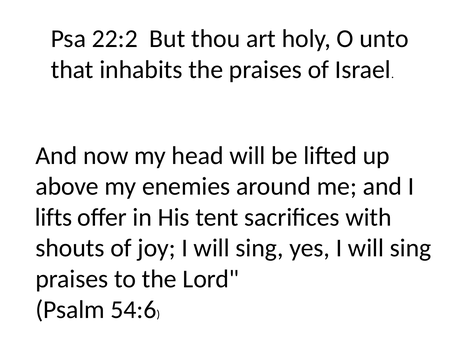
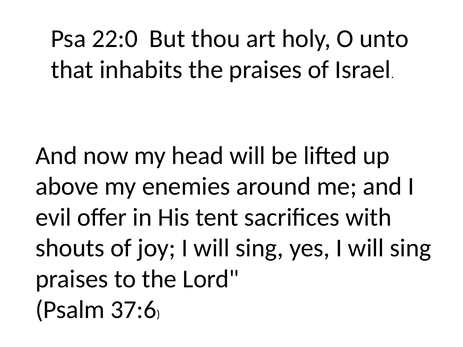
22:2: 22:2 -> 22:0 (115, 39)
lifts: lifts -> evil (53, 217)
54:6: 54:6 -> 37:6 (134, 310)
